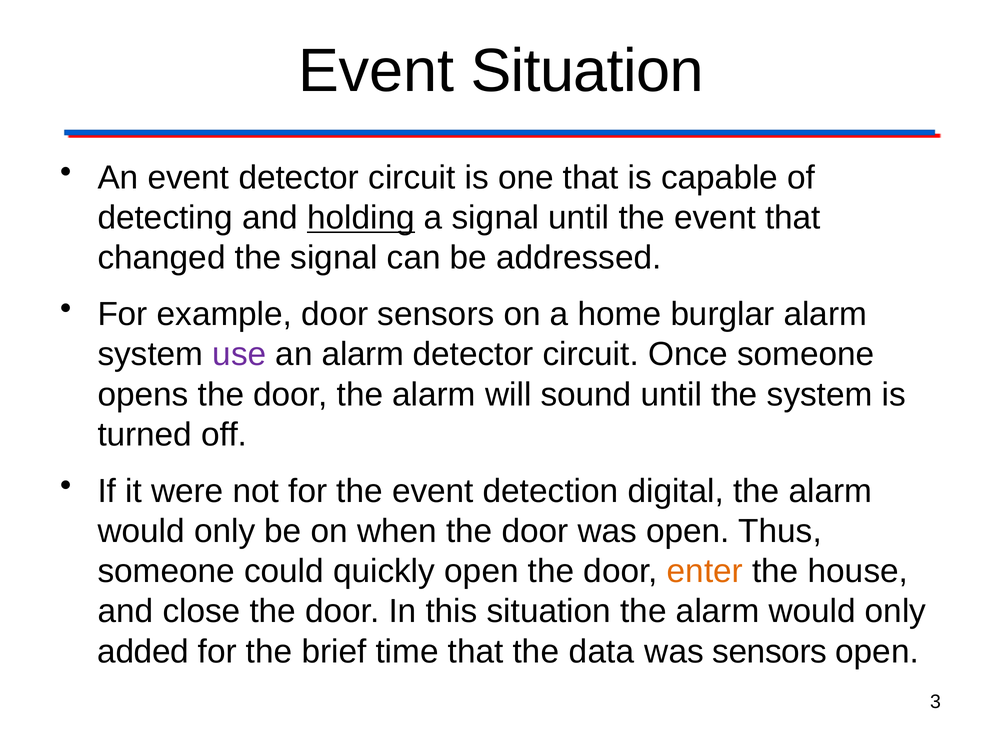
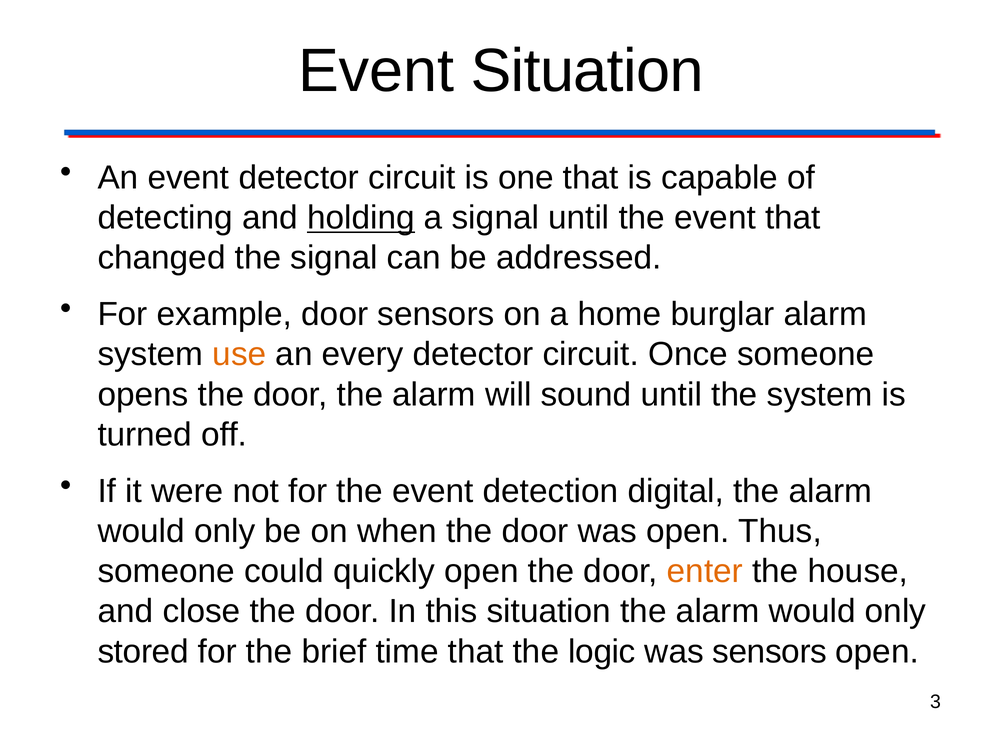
use colour: purple -> orange (239, 354)
an alarm: alarm -> every (363, 354)
added: added -> stored (143, 651)
data: data -> logic (602, 651)
